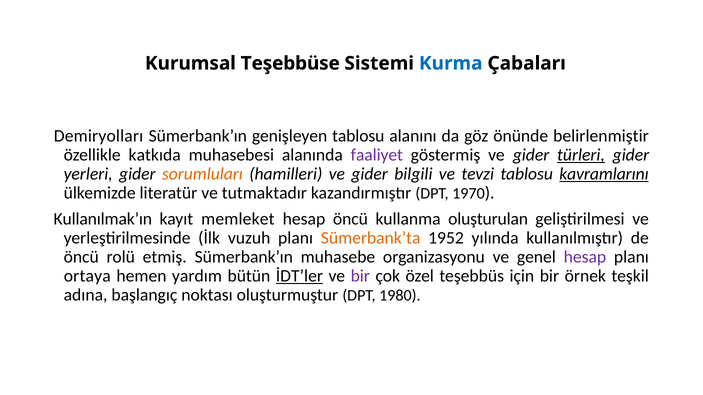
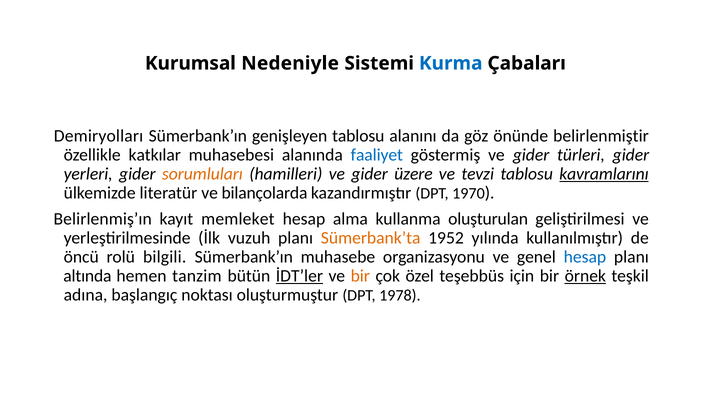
Teşebbüse: Teşebbüse -> Nedeniyle (290, 63)
katkıda: katkıda -> katkılar (155, 155)
faaliyet colour: purple -> blue (377, 155)
türleri underline: present -> none (581, 155)
bilgili: bilgili -> üzere (413, 174)
tutmaktadır: tutmaktadır -> bilançolarda (264, 193)
Kullanılmak’ın: Kullanılmak’ın -> Belirlenmiş’ın (103, 219)
hesap öncü: öncü -> alma (350, 219)
etmiş: etmiş -> bilgili (165, 257)
hesap colour: purple -> blue (585, 257)
ortaya: ortaya -> altında (87, 276)
yardım: yardım -> tanzim (197, 276)
bir colour: purple -> orange (360, 276)
örnek underline: none -> present (585, 276)
1980: 1980 -> 1978 (400, 296)
